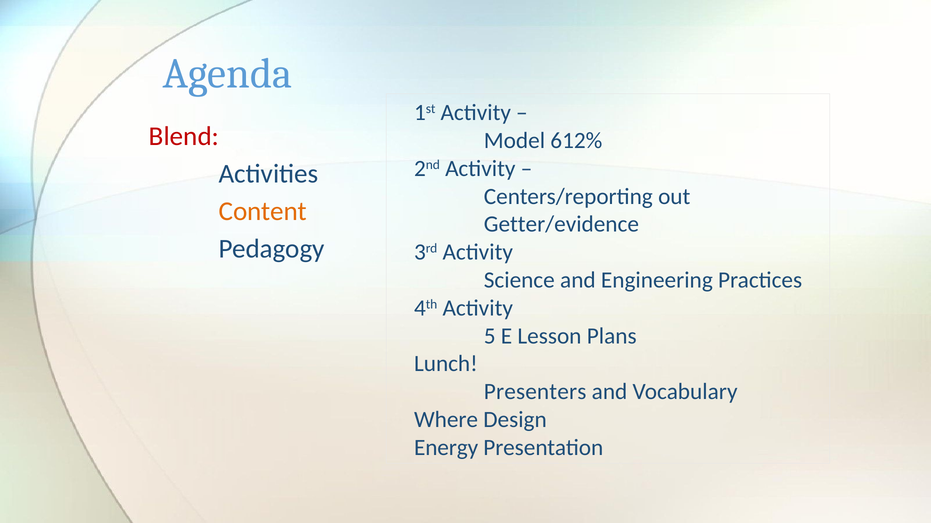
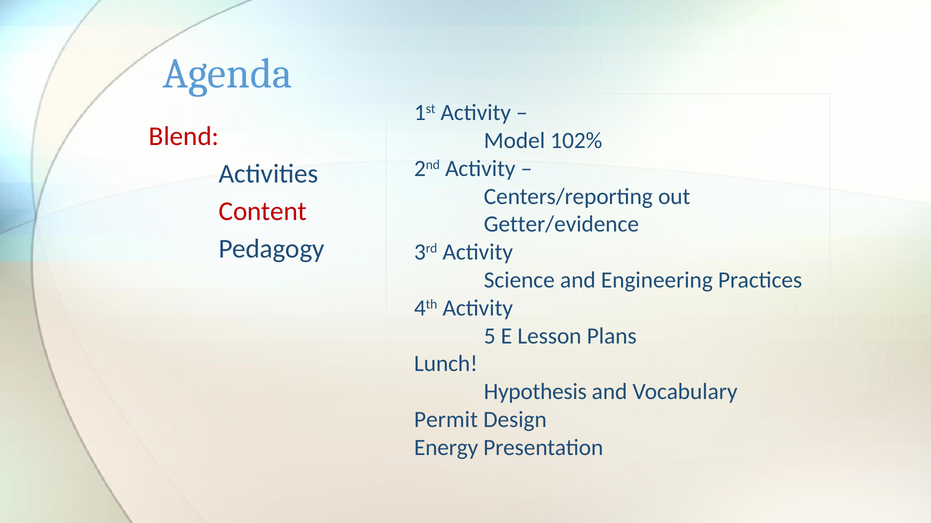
612%: 612% -> 102% (576, 141)
Content colour: orange -> red (263, 212)
Presenters: Presenters -> Hypothesis (535, 392)
Where: Where -> Permit (446, 420)
